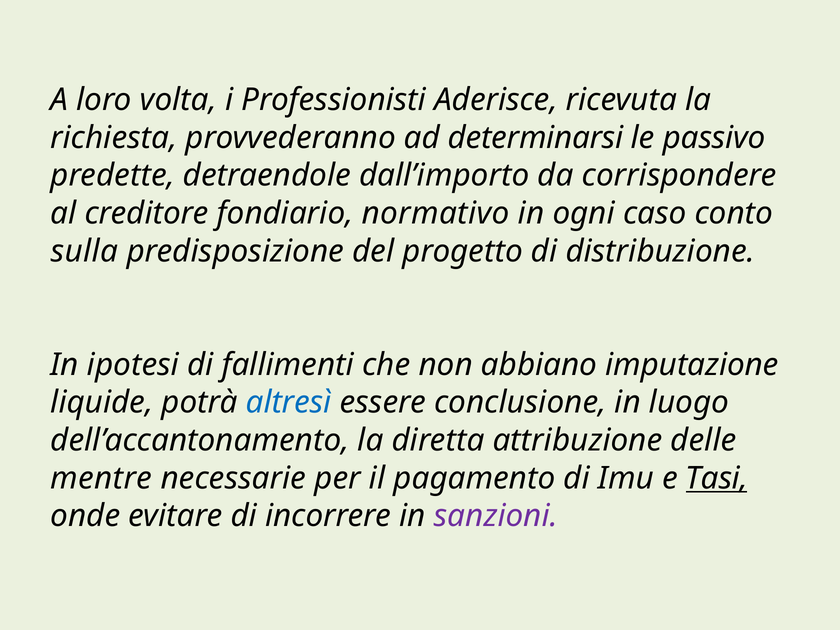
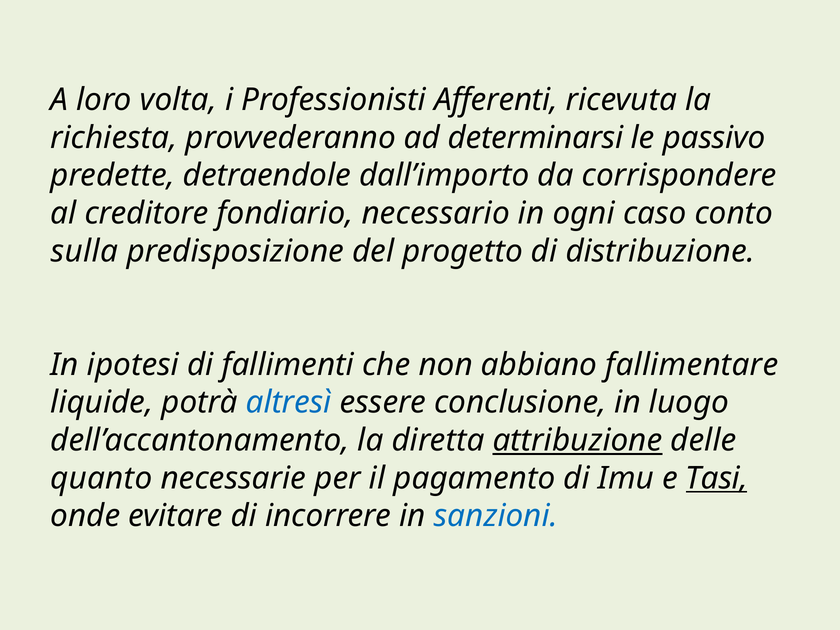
Aderisce: Aderisce -> Afferenti (496, 100)
normativo: normativo -> necessario (436, 213)
imputazione: imputazione -> fallimentare (692, 365)
attribuzione underline: none -> present (577, 440)
mentre: mentre -> quanto (101, 478)
sanzioni colour: purple -> blue (496, 516)
